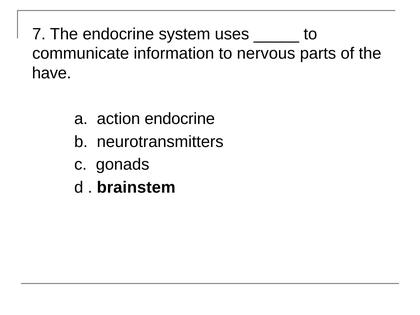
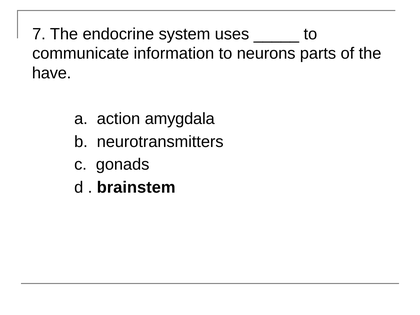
nervous: nervous -> neurons (266, 54)
action endocrine: endocrine -> amygdala (180, 119)
